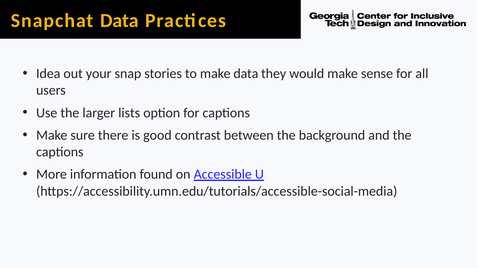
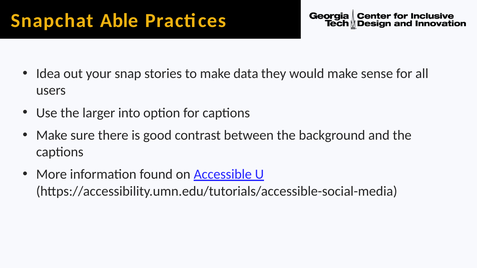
Snapchat Data: Data -> Able (119, 21)
lists: lists -> into (129, 113)
